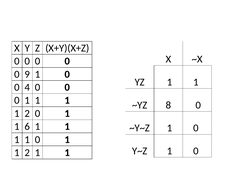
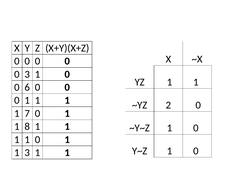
0 9: 9 -> 3 (27, 74)
4: 4 -> 6 (27, 87)
8: 8 -> 2 (168, 105)
2: 2 -> 7 (27, 113)
6: 6 -> 8 (27, 126)
2: 2 -> 3 (27, 152)
